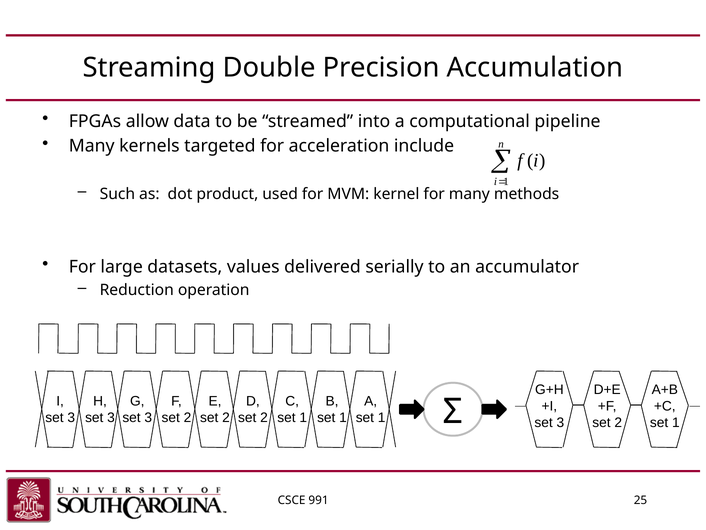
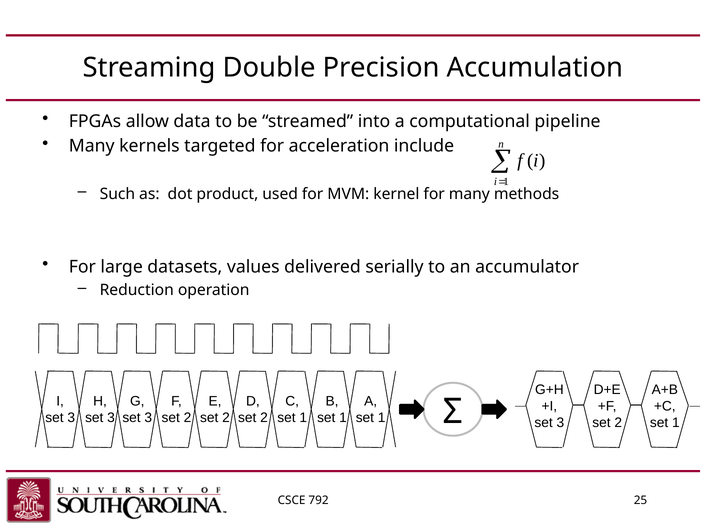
991: 991 -> 792 (319, 500)
